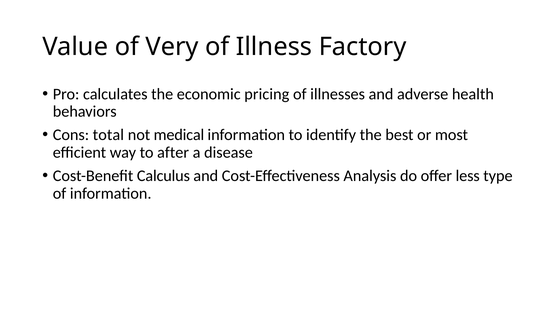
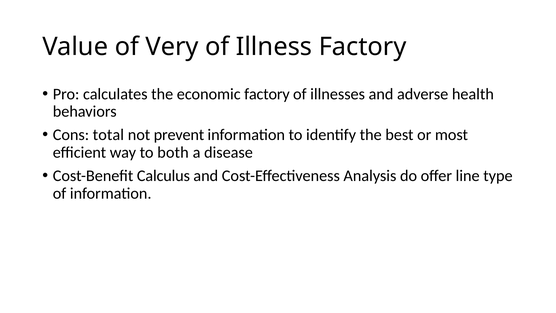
economic pricing: pricing -> factory (267, 94)
medical: medical -> prevent (179, 135)
after: after -> both (173, 152)
less: less -> line (468, 176)
